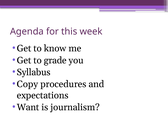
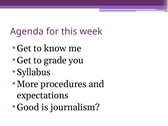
Copy: Copy -> More (28, 84)
Want: Want -> Good (28, 107)
